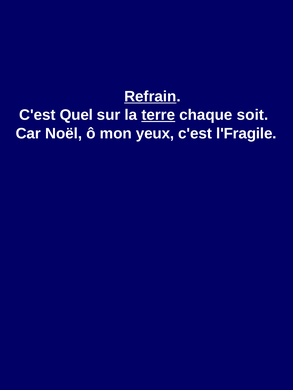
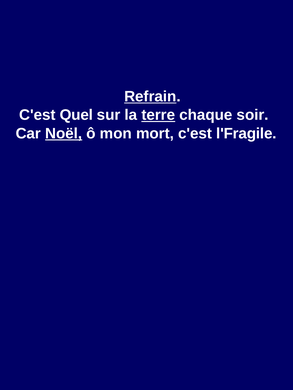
soit: soit -> soir (253, 115)
Noël underline: none -> present (64, 134)
yeux: yeux -> mort (155, 134)
